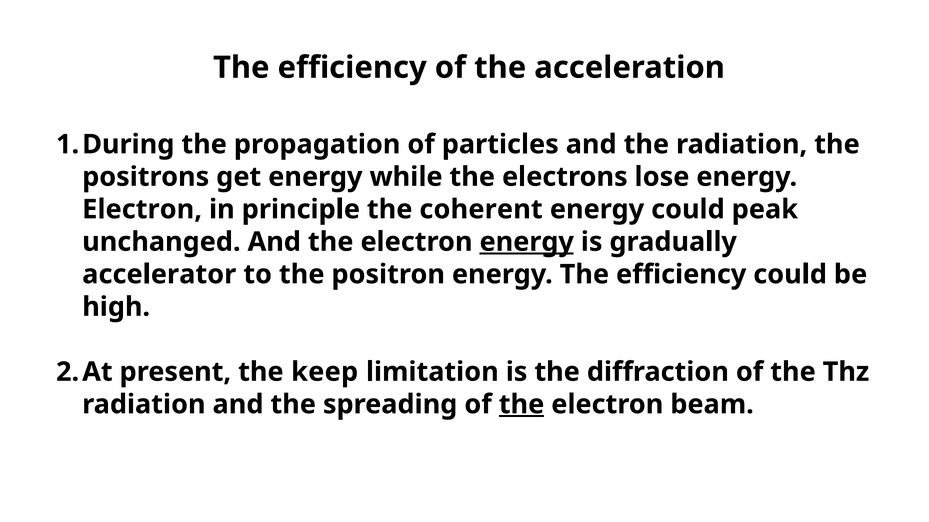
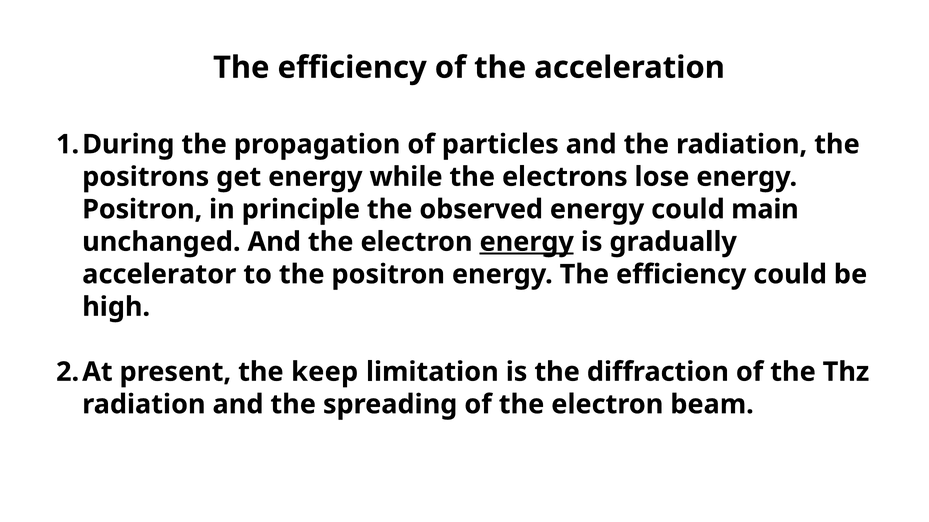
Electron: Electron -> Positron (142, 210)
coherent: coherent -> observed (481, 210)
peak: peak -> main (765, 210)
the underline: present -> none (522, 405)
